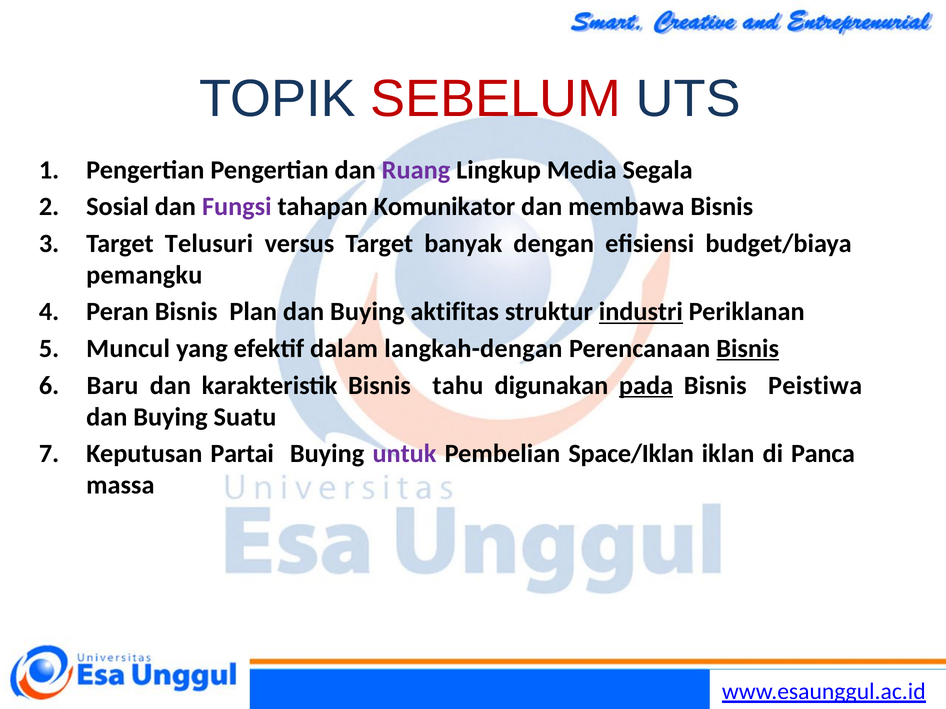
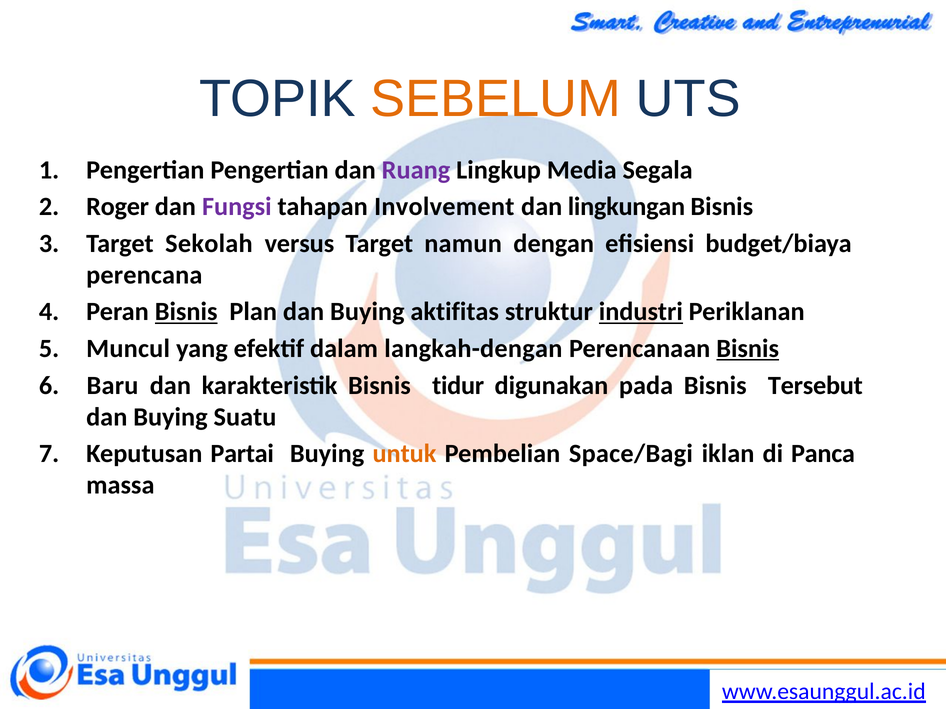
SEBELUM colour: red -> orange (496, 99)
Sosial: Sosial -> Roger (118, 207)
Komunikator: Komunikator -> Involvement (444, 207)
membawa: membawa -> lingkungan (626, 207)
Telusuri: Telusuri -> Sekolah (209, 244)
banyak: banyak -> namun (463, 244)
pemangku: pemangku -> perencana (144, 275)
Bisnis underline: none -> present (186, 312)
tahu: tahu -> tidur (458, 386)
pada underline: present -> none (646, 386)
Peistiwa: Peistiwa -> Tersebut (815, 386)
untuk colour: purple -> orange (404, 454)
Space/Iklan: Space/Iklan -> Space/Bagi (631, 454)
